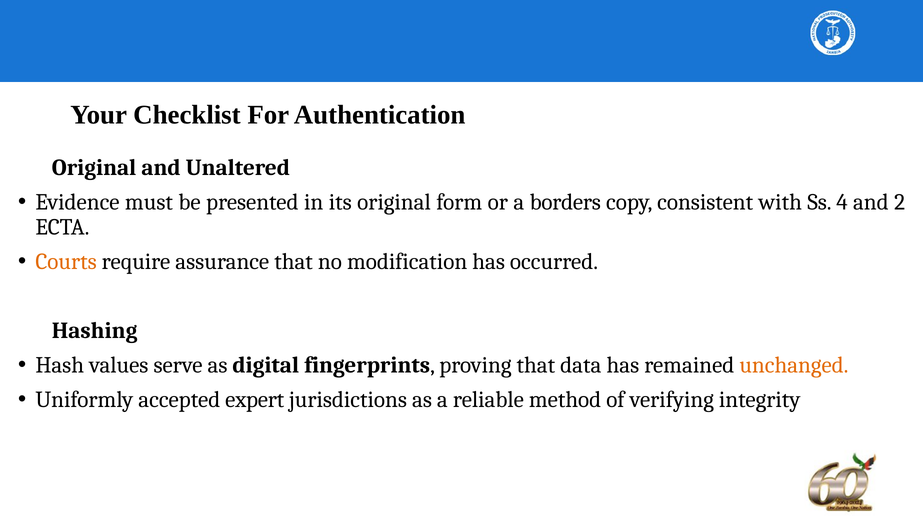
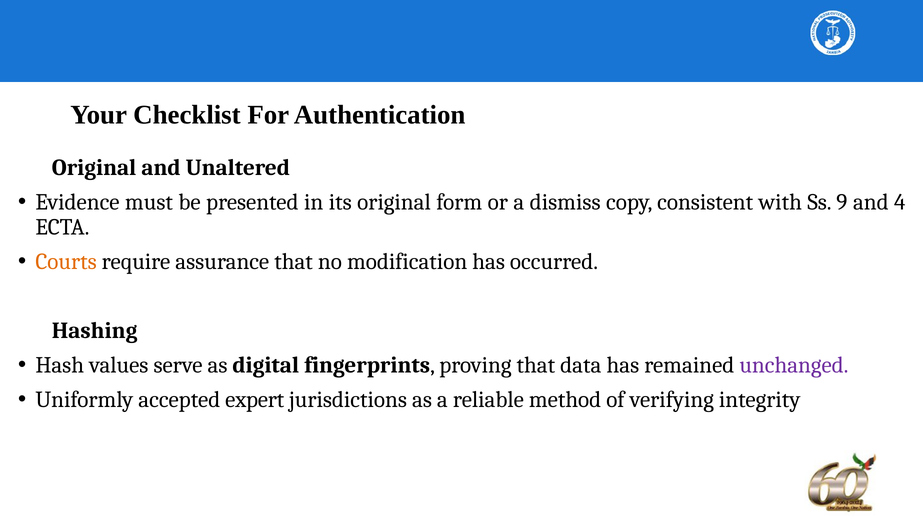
borders: borders -> dismiss (565, 202)
4: 4 -> 9 (842, 202)
2: 2 -> 4 (900, 202)
unchanged colour: orange -> purple (794, 365)
